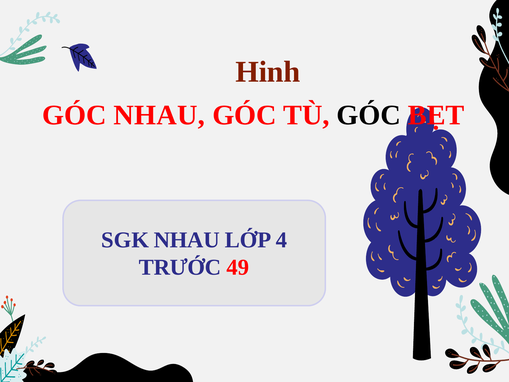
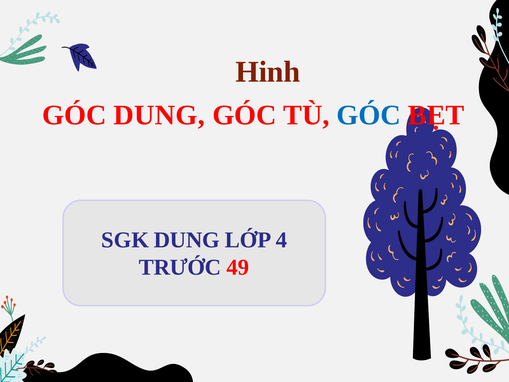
GÓC NHAU: NHAU -> DUNG (159, 115)
GÓC colour: black -> blue (369, 115)
SGK NHAU: NHAU -> DUNG (187, 240)
